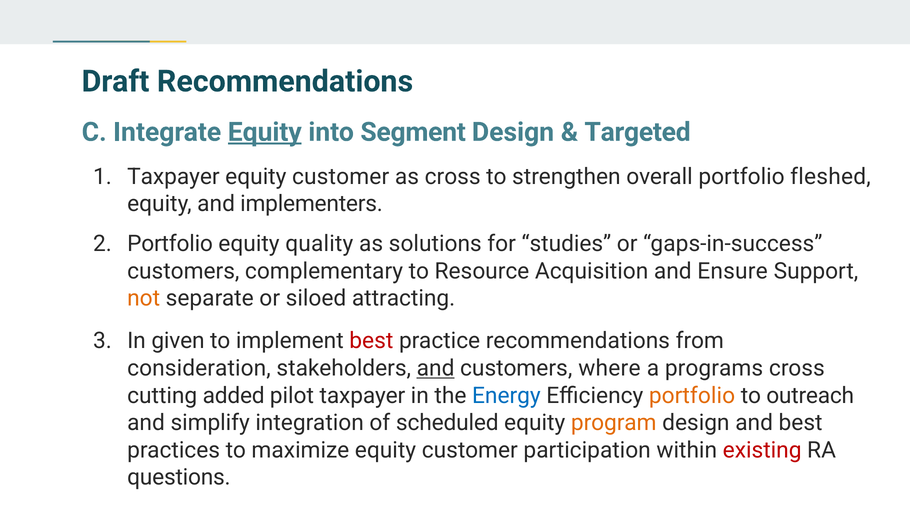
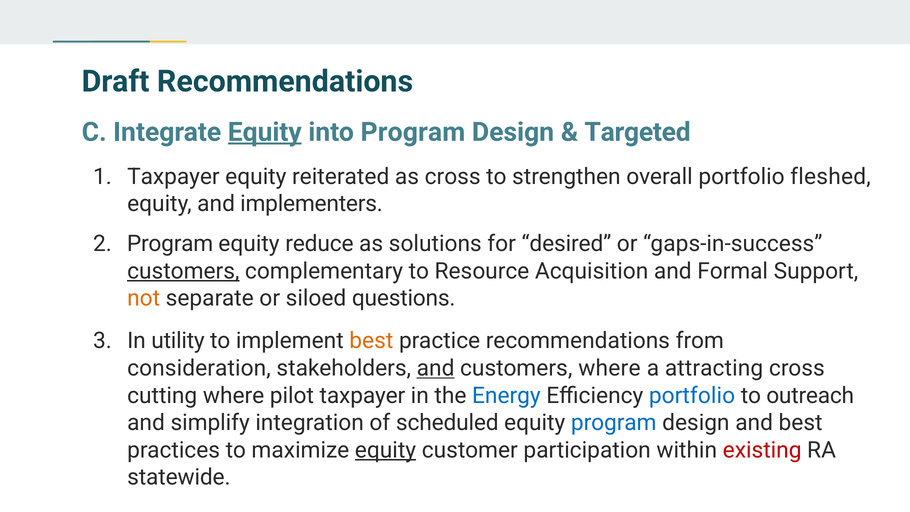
into Segment: Segment -> Program (413, 132)
customer: customer -> reiterated (341, 177)
Portfolio: Portfolio -> Program (170, 244)
quality: quality -> reduce (319, 244)
studies: studies -> desired (566, 244)
customers underline: none -> present (183, 271)
Ensure: Ensure -> Formal (733, 271)
attracting: attracting -> questions (404, 298)
given: given -> utility (178, 341)
best colour: red -> orange (371, 341)
programs: programs -> attracting (714, 368)
cutting added: added -> where (234, 395)
portfolio colour: orange -> blue (692, 395)
program colour: orange -> blue (614, 423)
equity underline: none -> present (385, 450)
questions: questions -> statewide (179, 477)
